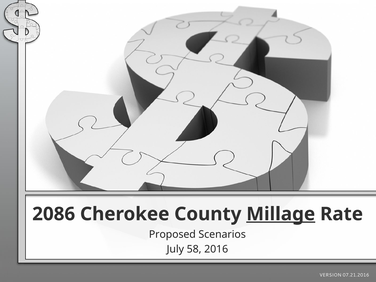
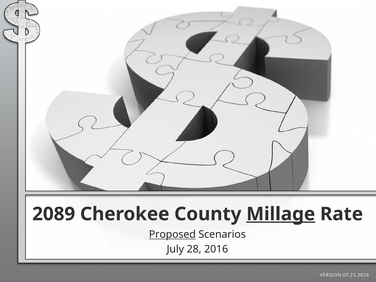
2086: 2086 -> 2089 (54, 214)
Proposed underline: none -> present (172, 234)
58: 58 -> 28 (194, 249)
